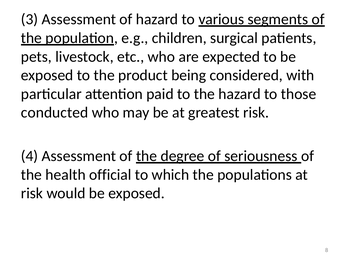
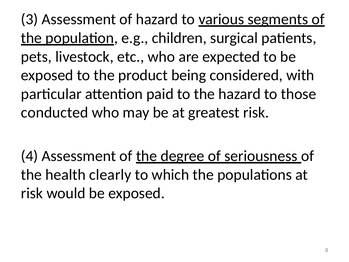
official: official -> clearly (110, 174)
